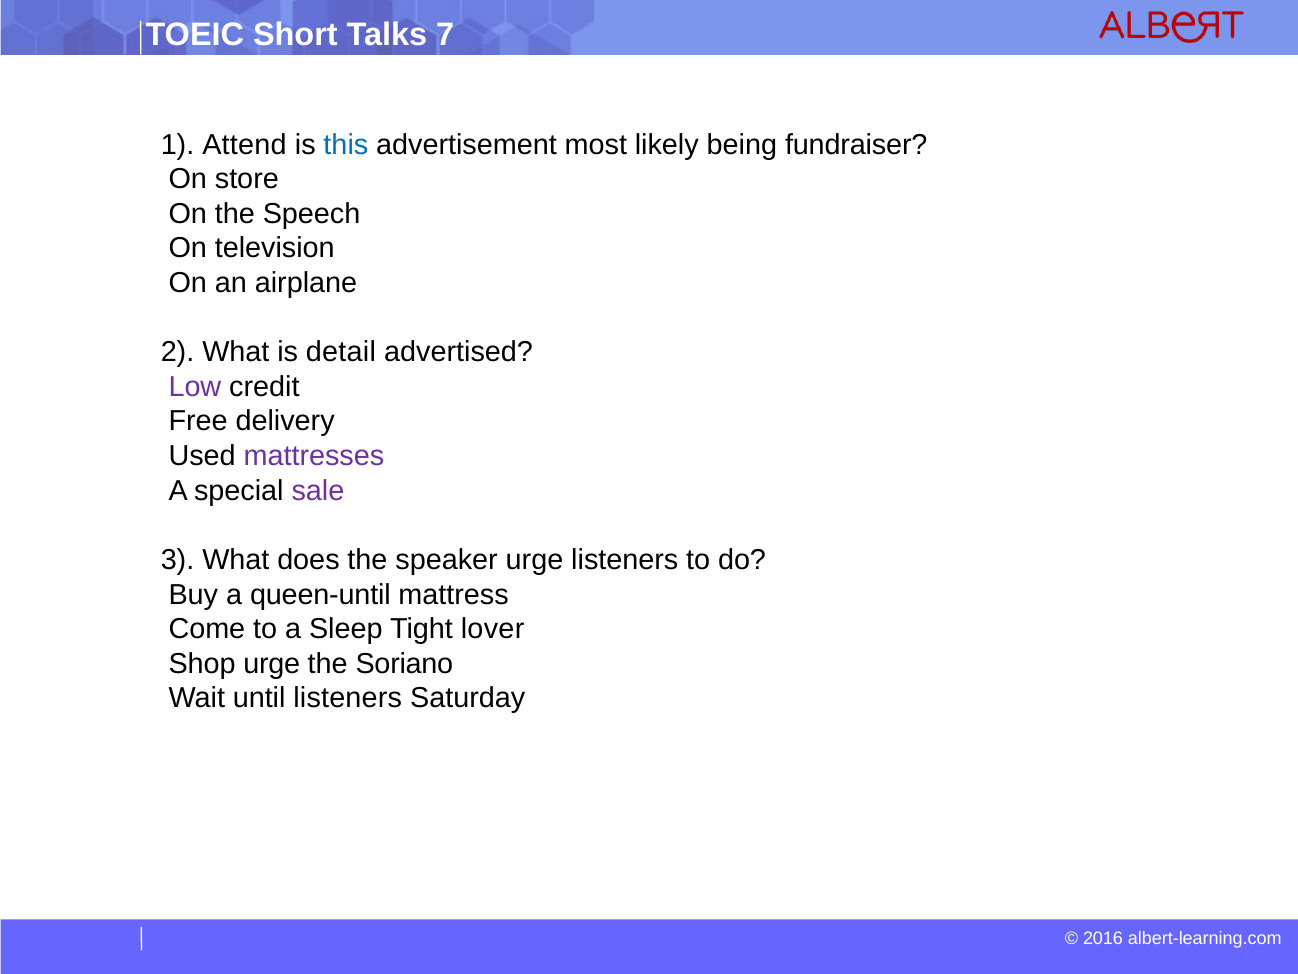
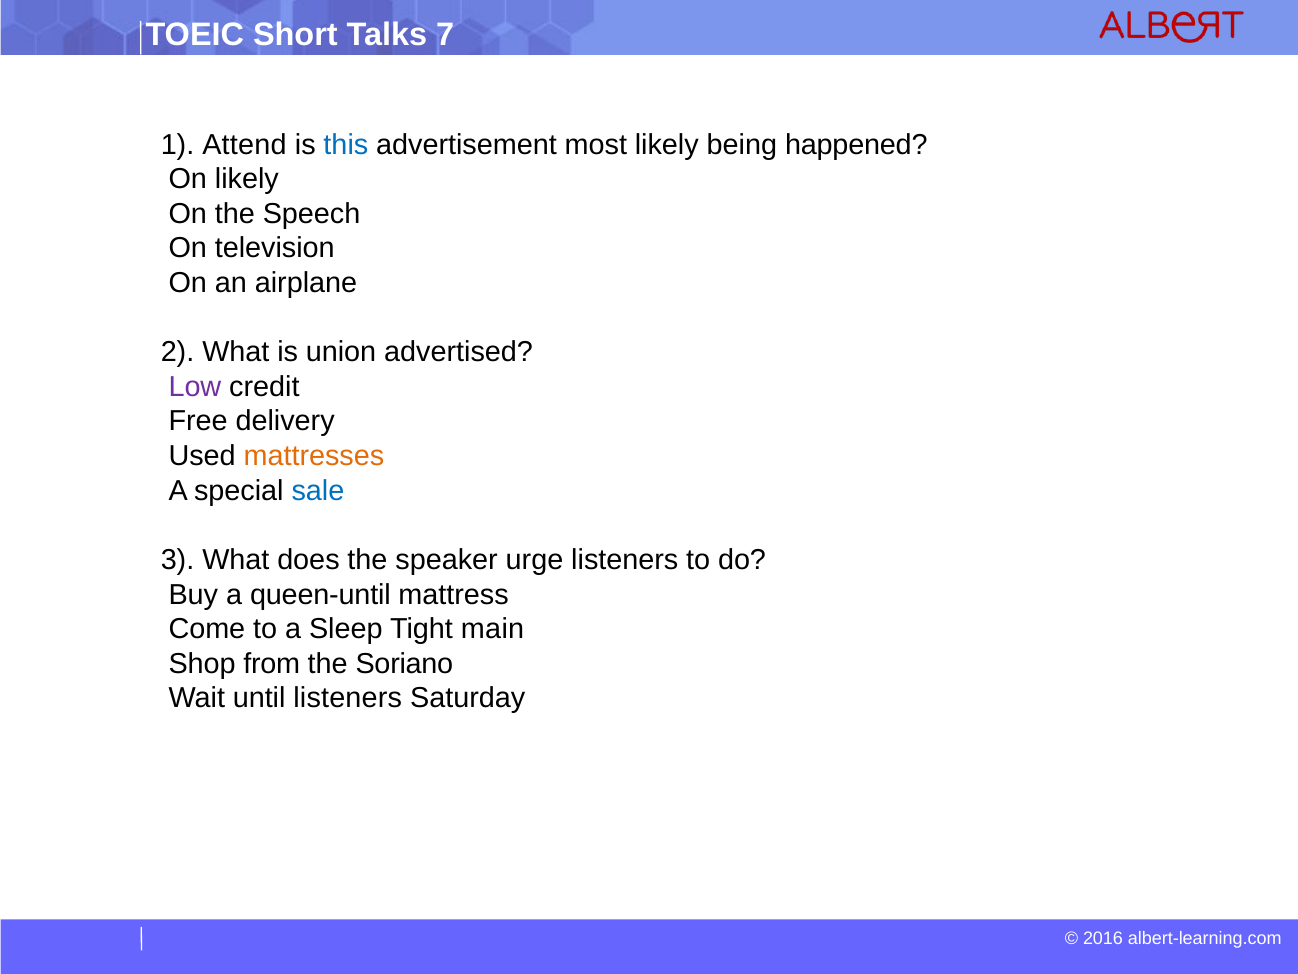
fundraiser: fundraiser -> happened (856, 144)
On store: store -> likely (247, 179)
detail: detail -> union (341, 352)
mattresses colour: purple -> orange (314, 456)
sale colour: purple -> blue (318, 490)
lover: lover -> main (493, 629)
Shop urge: urge -> from (272, 663)
